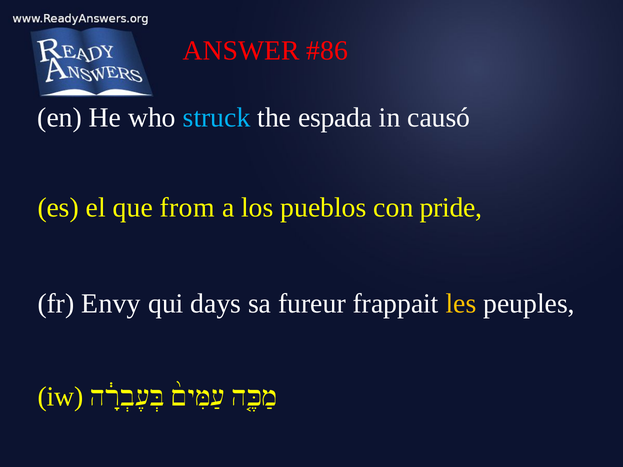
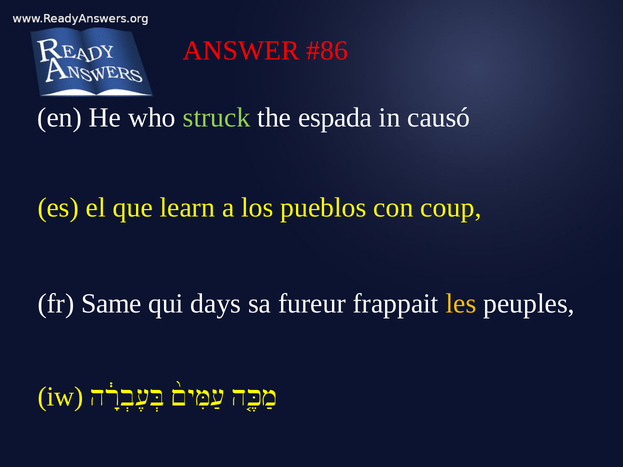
struck colour: light blue -> light green (217, 118)
from: from -> learn (187, 208)
pride: pride -> coup (451, 208)
Envy: Envy -> Same (111, 304)
